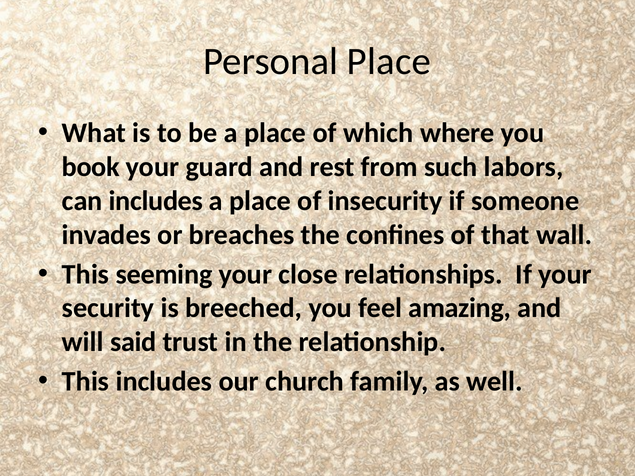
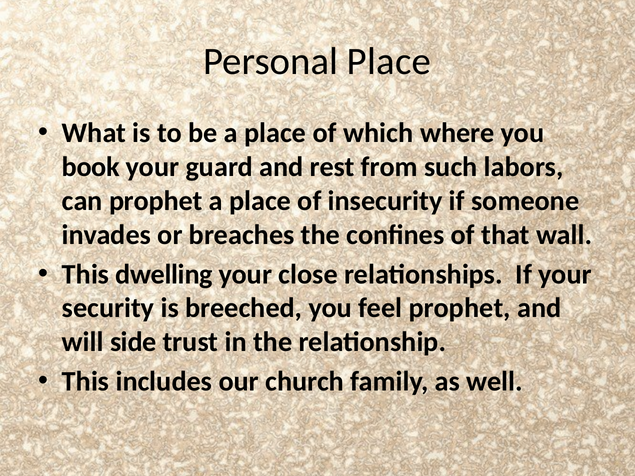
can includes: includes -> prophet (156, 201)
seeming: seeming -> dwelling (164, 274)
feel amazing: amazing -> prophet (460, 308)
said: said -> side (133, 342)
